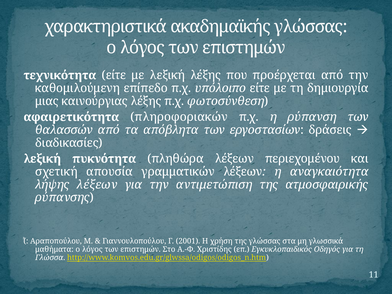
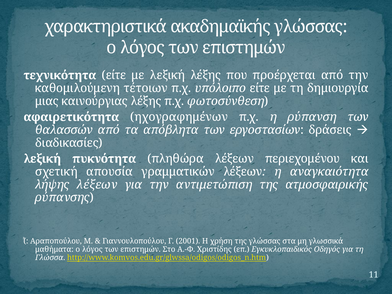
επίπεδο: επίπεδο -> τέτοιων (146, 88)
πληροφοριακών: πληροφοριακών -> ηχογραφημένων (179, 117)
